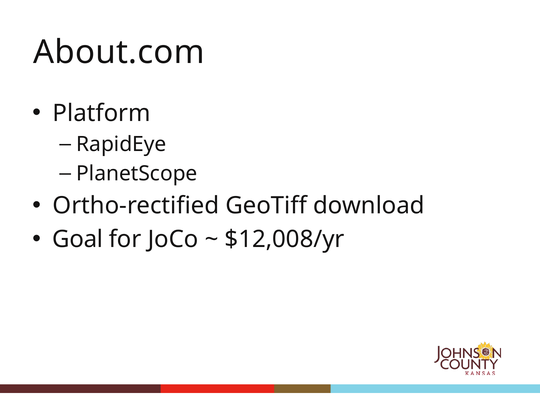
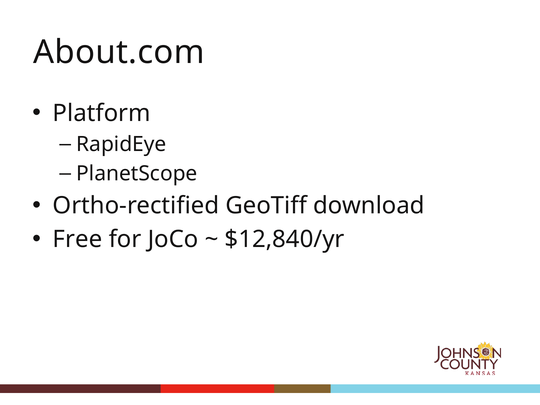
Goal: Goal -> Free (78, 239)
$12,008/yr: $12,008/yr -> $12,840/yr (285, 239)
